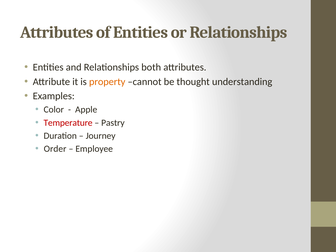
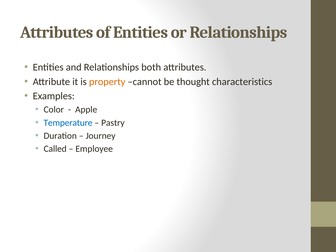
understanding: understanding -> characteristics (242, 82)
Temperature colour: red -> blue (68, 123)
Order: Order -> Called (55, 149)
